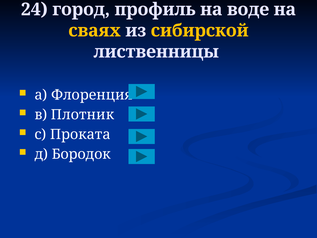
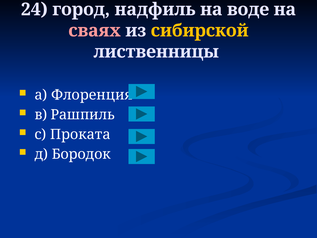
профиль: профиль -> надфиль (155, 9)
сваях colour: yellow -> pink (95, 31)
Плотник: Плотник -> Рашпиль (83, 115)
